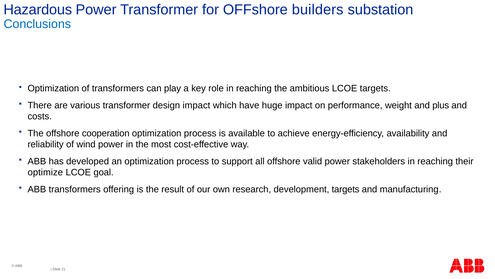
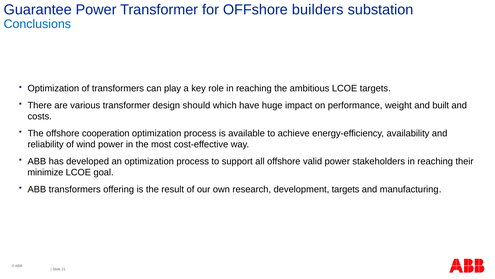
Hazardous: Hazardous -> Guarantee (38, 10)
design impact: impact -> should (196, 105)
plus: plus -> built (441, 105)
optimize: optimize -> minimize (45, 172)
